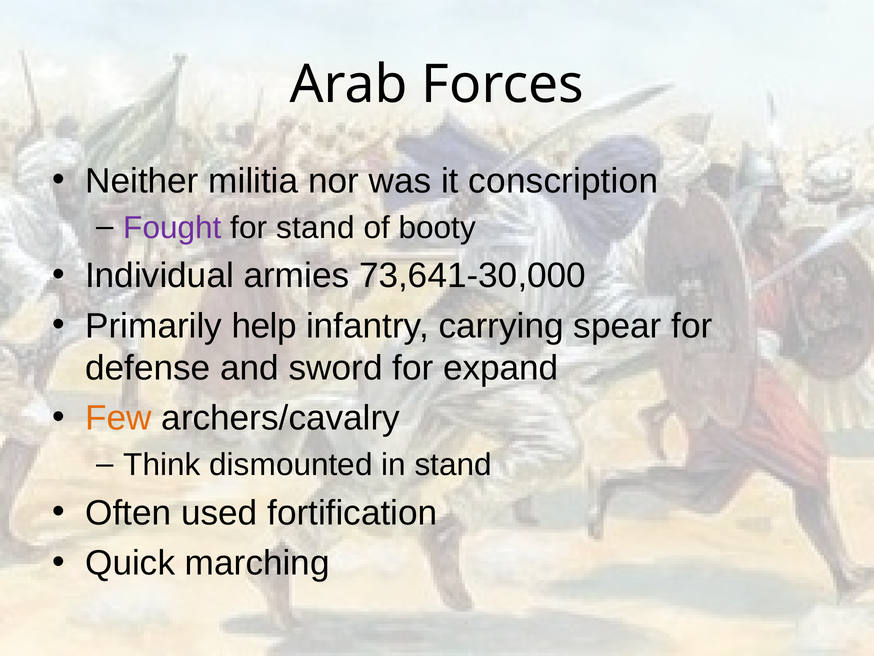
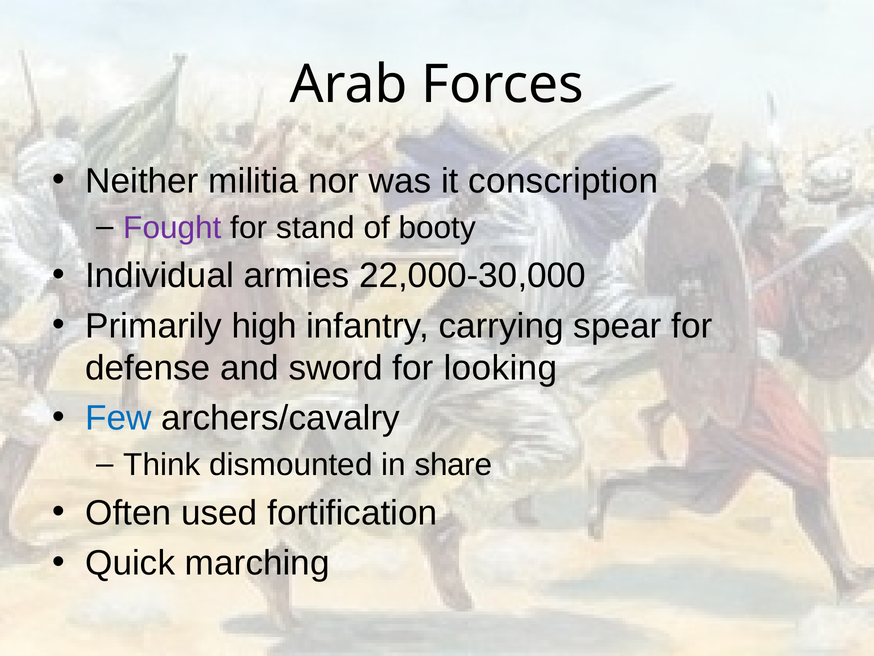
73,641-30,000: 73,641-30,000 -> 22,000-30,000 (473, 276)
help: help -> high (264, 326)
expand: expand -> looking (501, 368)
Few colour: orange -> blue (118, 418)
in stand: stand -> share (453, 465)
